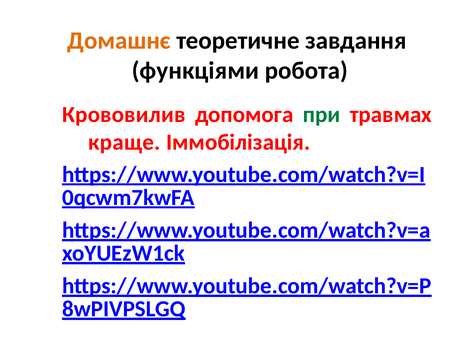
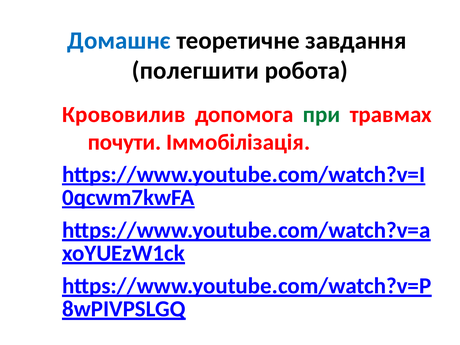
Домашнє colour: orange -> blue (119, 41)
функціями: функціями -> полегшити (195, 71)
краще: краще -> почути (125, 142)
